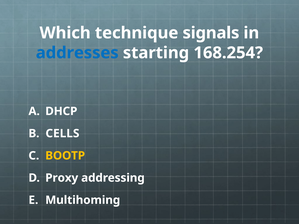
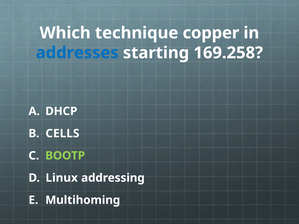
signals: signals -> copper (211, 33)
168.254: 168.254 -> 169.258 (228, 53)
BOOTP colour: yellow -> light green (65, 156)
Proxy: Proxy -> Linux (62, 178)
